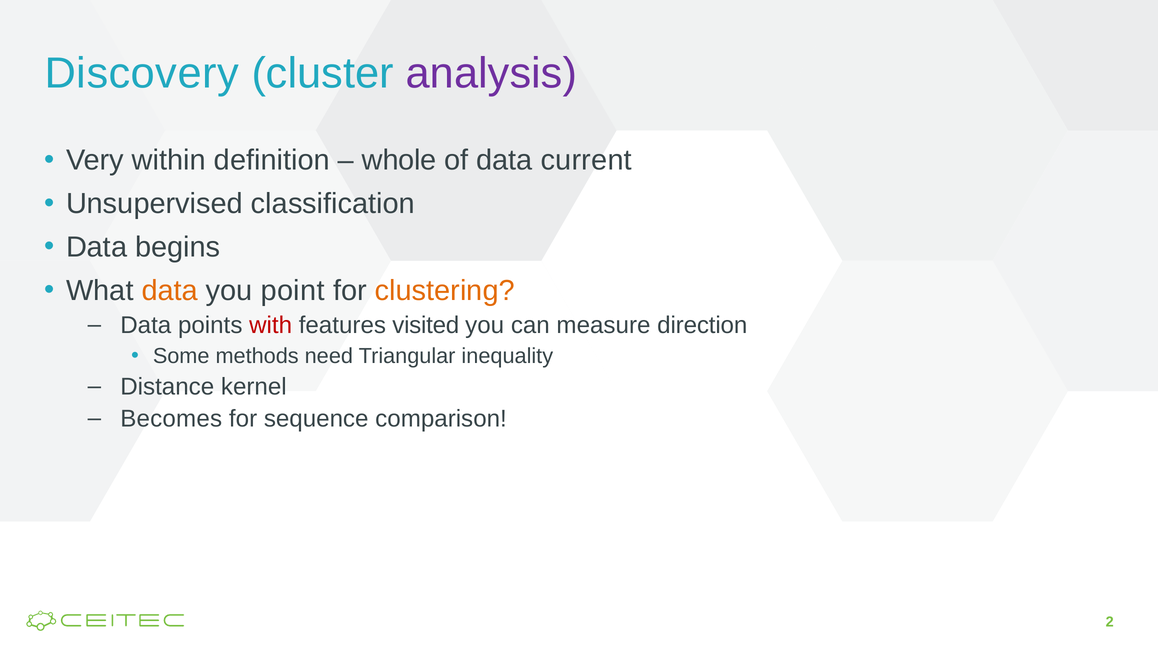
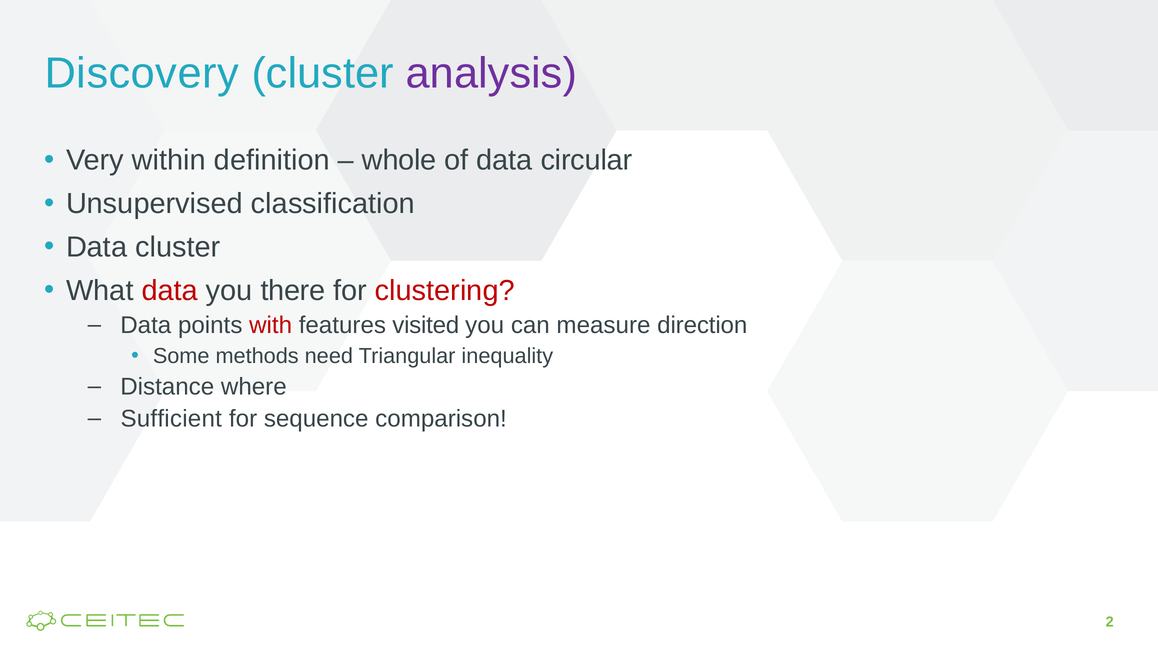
current: current -> circular (586, 160)
Data begins: begins -> cluster (178, 247)
data colour: orange -> red (170, 290)
point: point -> there (293, 290)
clustering colour: orange -> red (445, 290)
kernel: kernel -> where (254, 386)
Becomes: Becomes -> Sufficient (171, 418)
